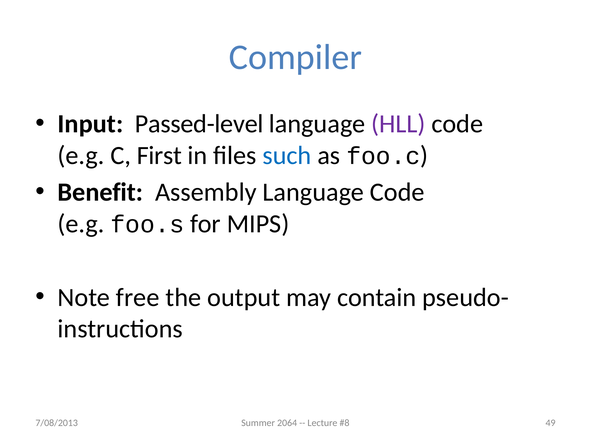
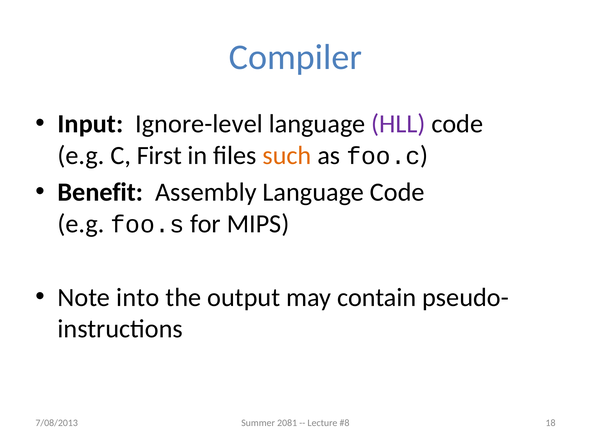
Passed-level: Passed-level -> Ignore-level (199, 124)
such colour: blue -> orange (287, 156)
free: free -> into (138, 298)
2064: 2064 -> 2081 (287, 423)
49: 49 -> 18 (551, 423)
